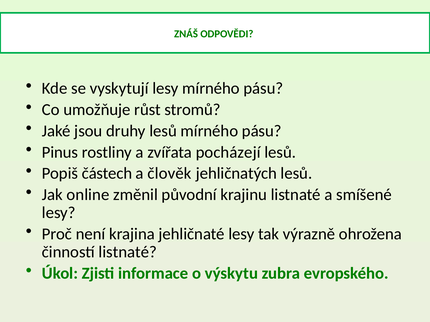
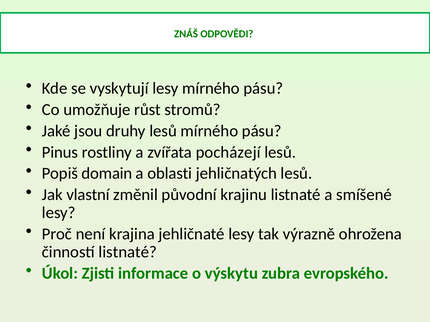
částech: částech -> domain (107, 174)
člověk: člověk -> oblasti (170, 174)
online: online -> vlastní (88, 195)
